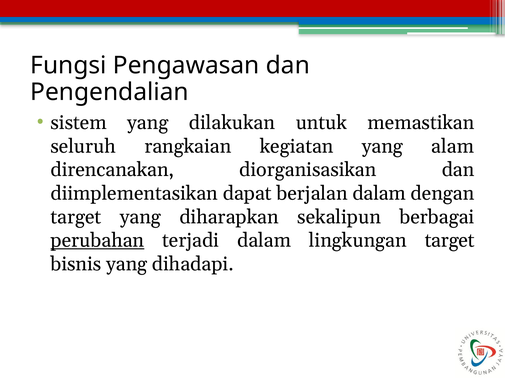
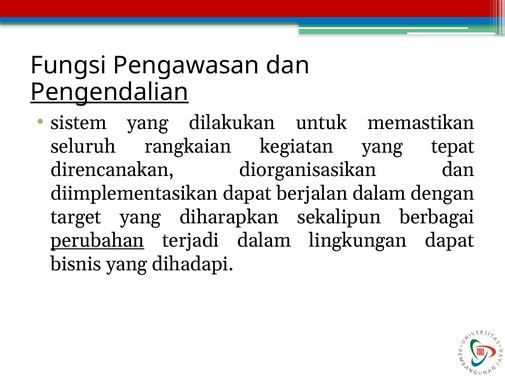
Pengendalian underline: none -> present (110, 92)
alam: alam -> tepat (453, 147)
lingkungan target: target -> dapat (449, 241)
